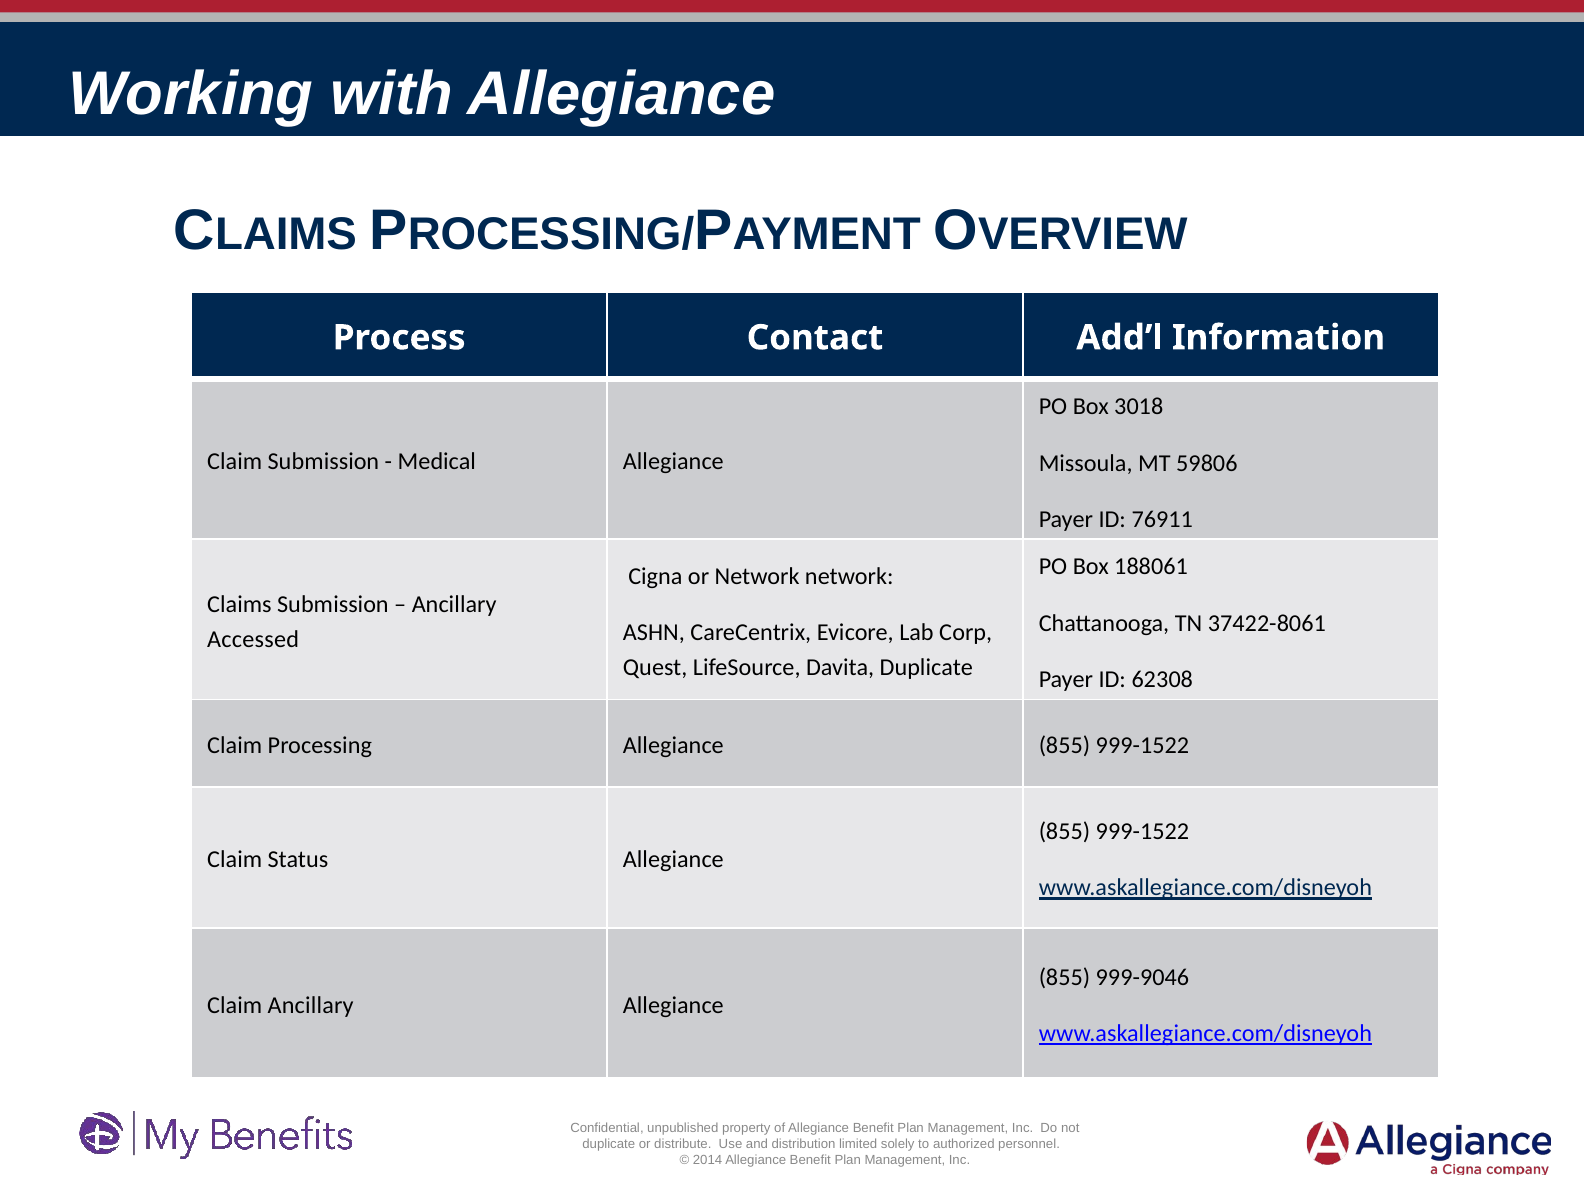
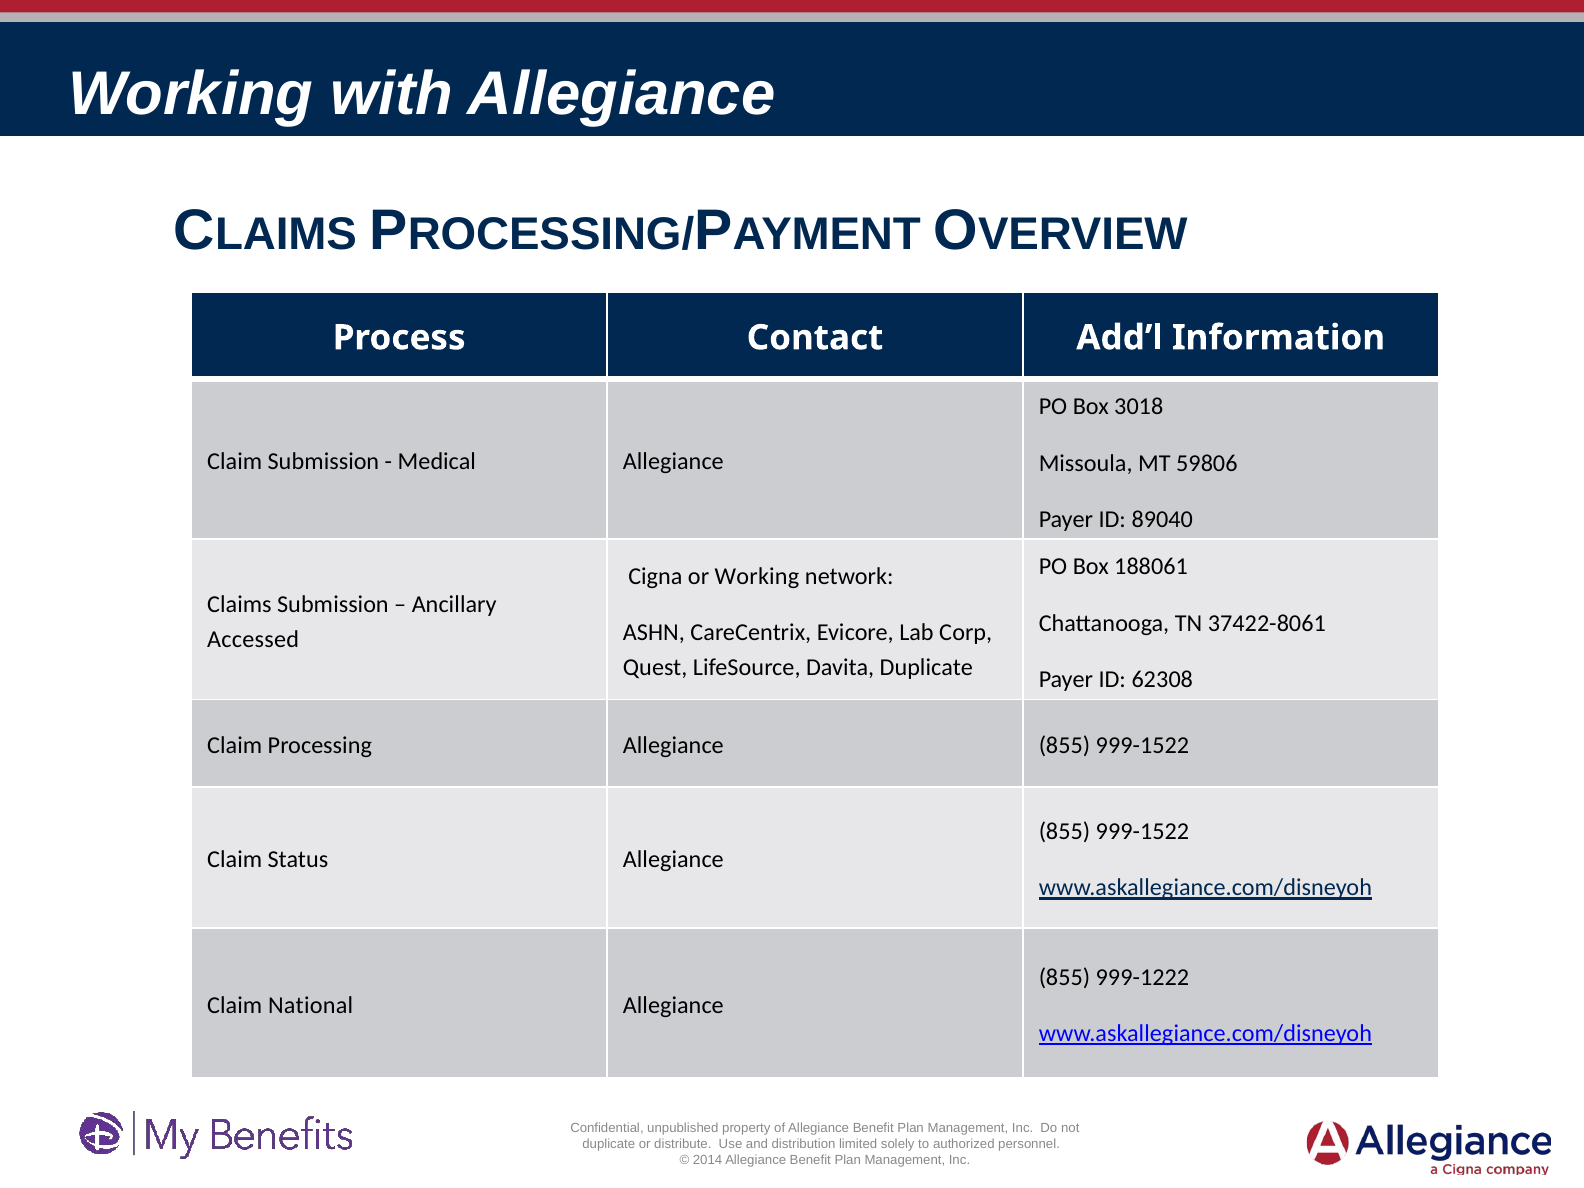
76911: 76911 -> 89040 (1162, 520)
or Network: Network -> Working (757, 577)
999-9046: 999-9046 -> 999-1222 (1142, 977)
Claim Ancillary: Ancillary -> National (311, 1006)
